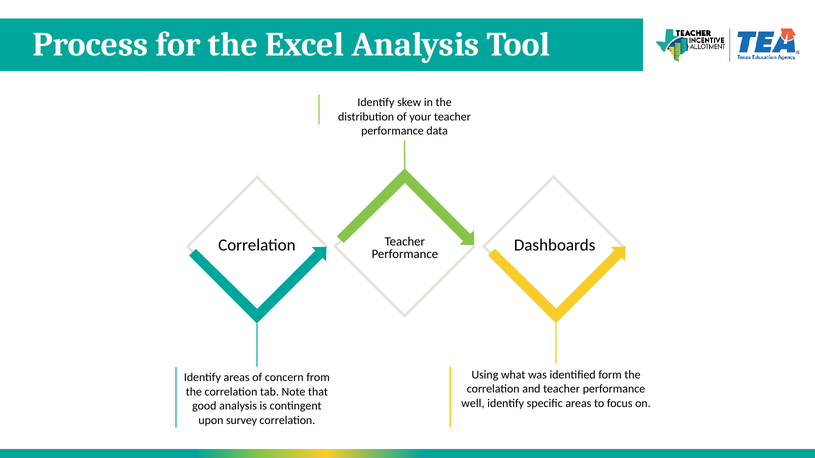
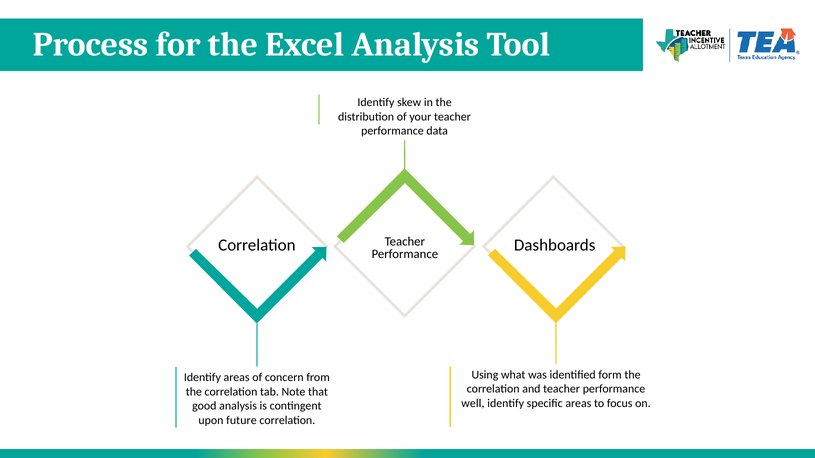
survey: survey -> future (241, 421)
